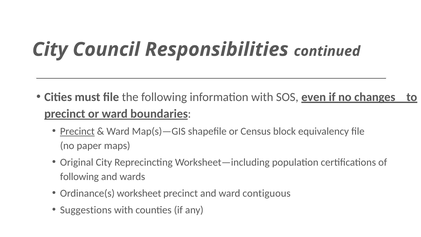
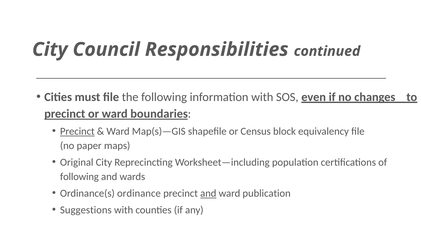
worksheet: worksheet -> ordinance (139, 193)
and underline: none -> present (208, 193)
contiguous: contiguous -> publication (267, 193)
